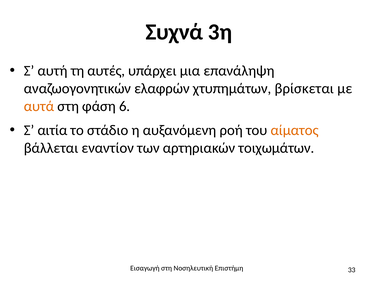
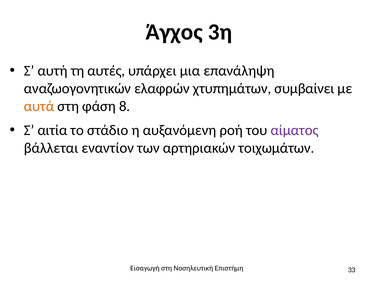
Συχνά: Συχνά -> Άγχος (174, 32)
βρίσκεται: βρίσκεται -> συμβαίνει (304, 88)
6: 6 -> 8 (125, 106)
αίματος colour: orange -> purple (295, 130)
